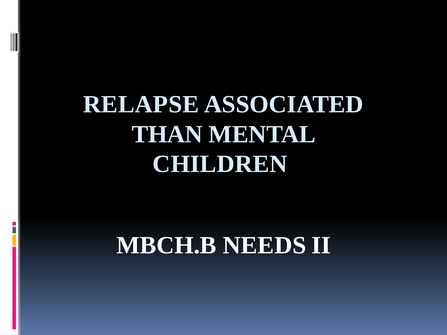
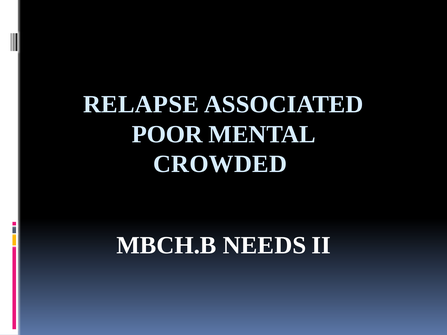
THAN: THAN -> POOR (167, 134)
CHILDREN: CHILDREN -> CROWDED (220, 164)
